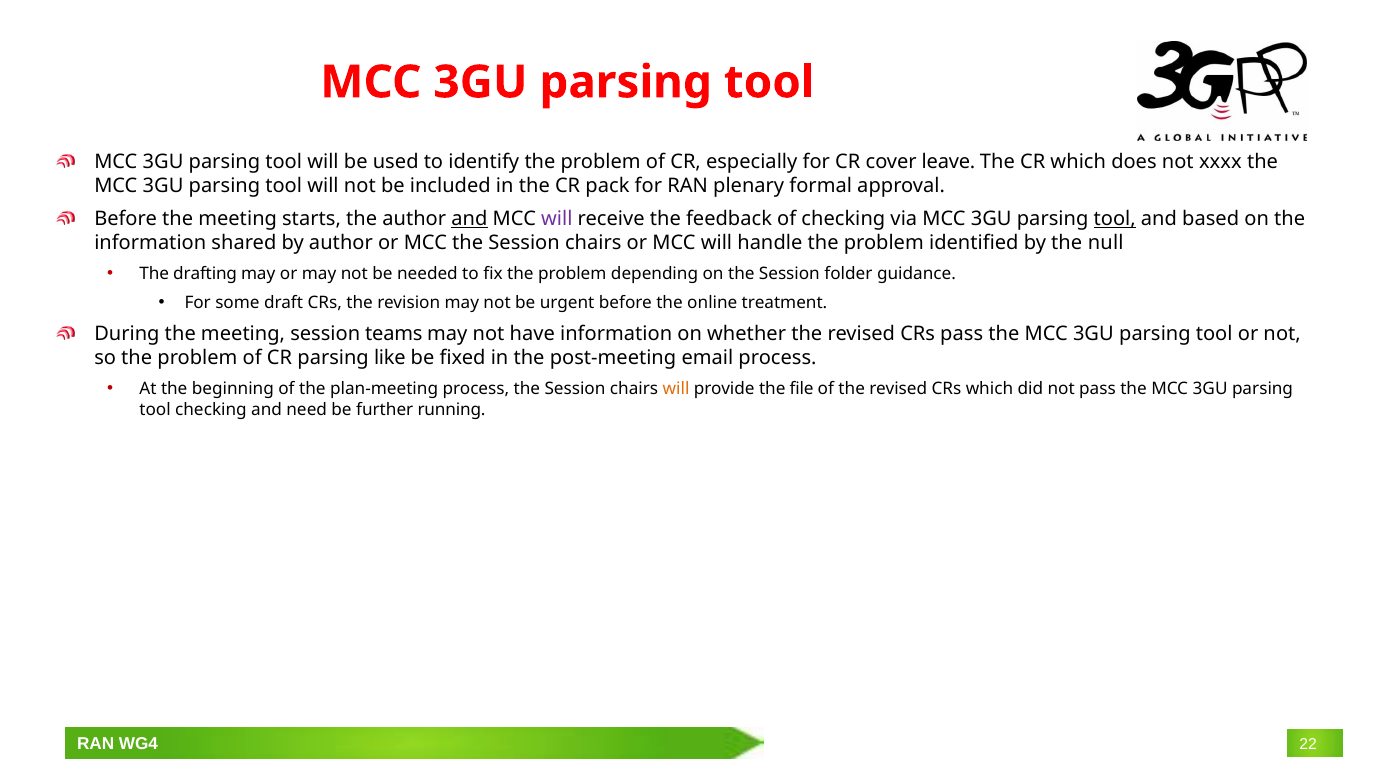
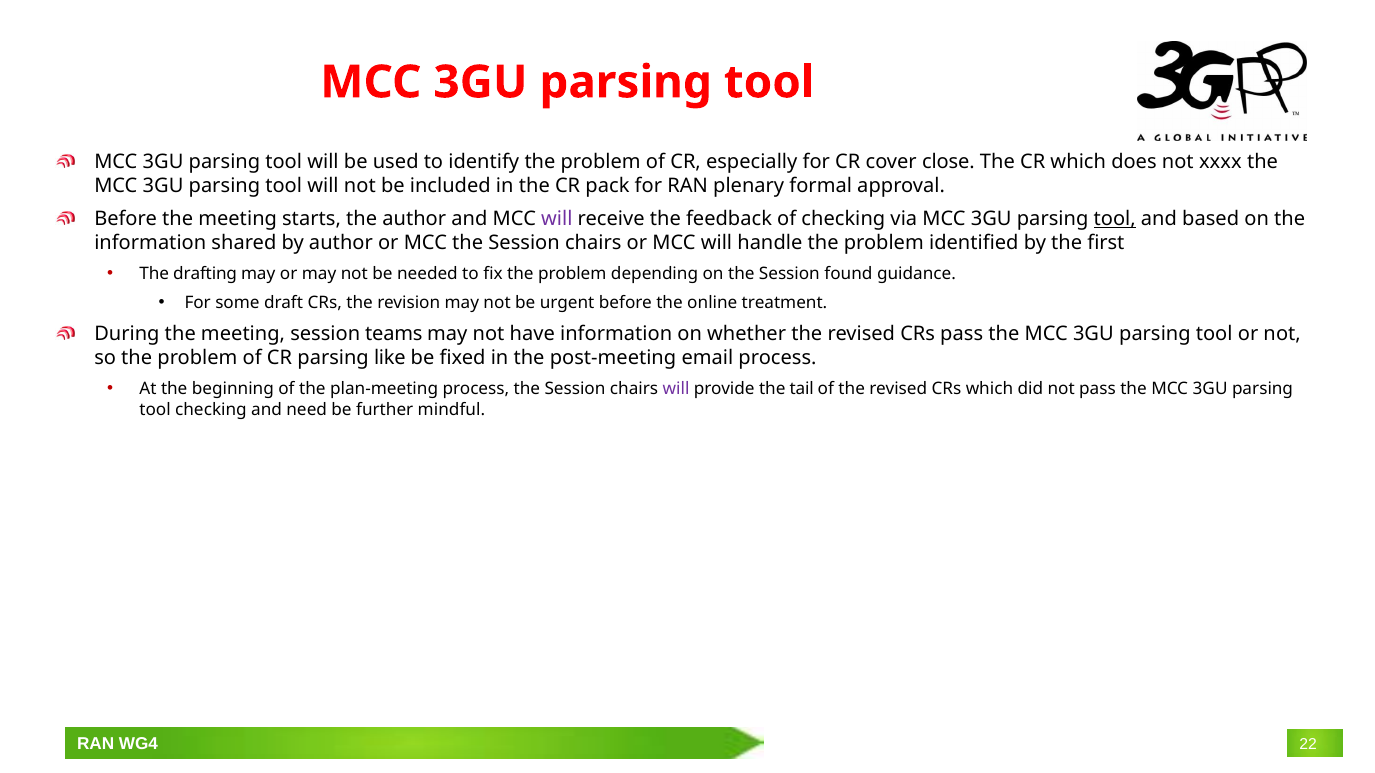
leave: leave -> close (948, 162)
and underline: present -> none (469, 219)
null: null -> first (1106, 243)
folder: folder -> found (848, 274)
will colour: orange -> purple (676, 389)
file: file -> tail (802, 389)
running: running -> mindful (451, 410)
